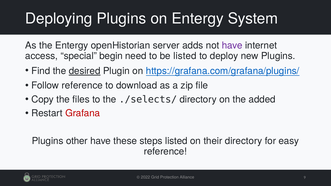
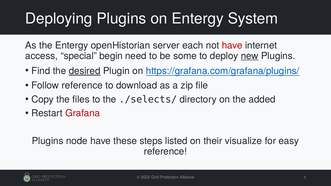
adds: adds -> each (193, 45)
have colour: purple -> red (232, 45)
be listed: listed -> some (185, 56)
new underline: none -> present (250, 56)
other: other -> node (77, 141)
their directory: directory -> visualize (243, 141)
